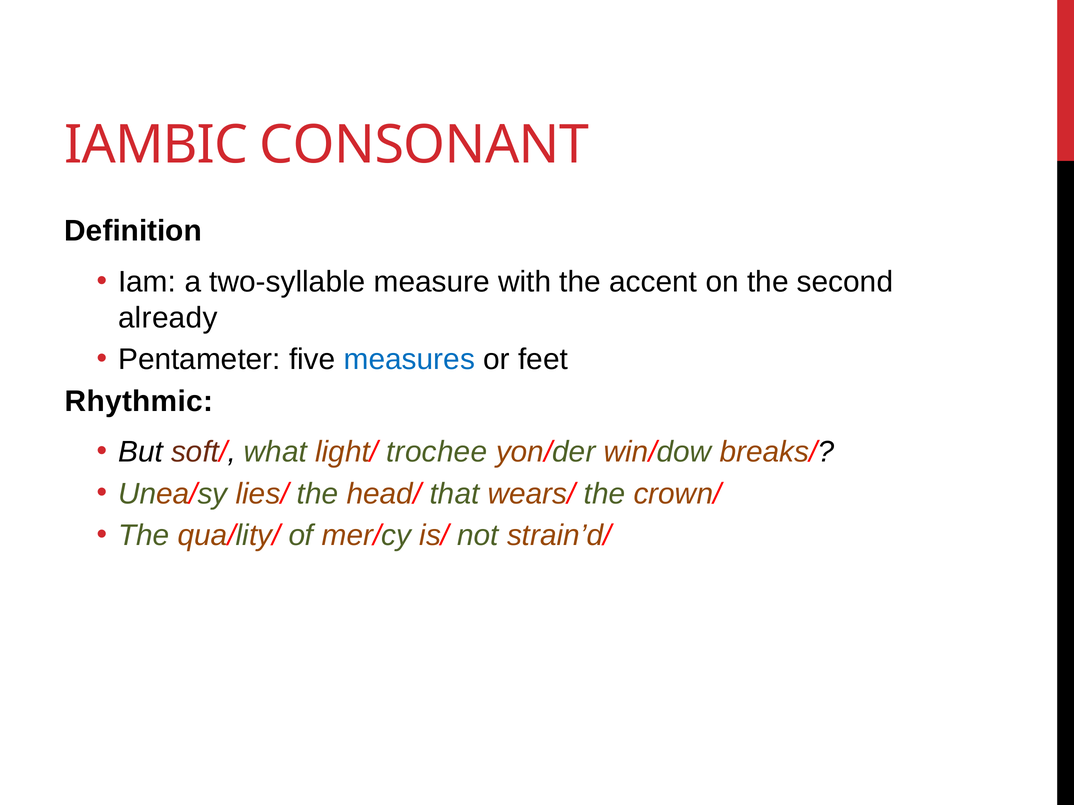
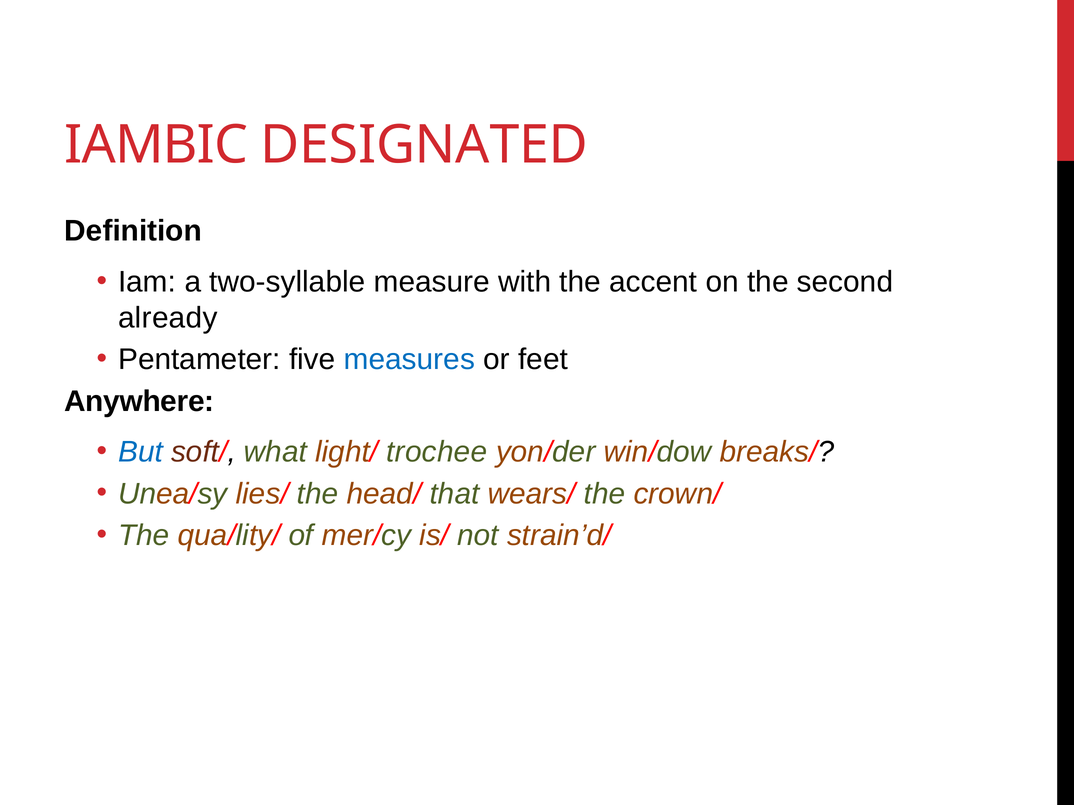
CONSONANT: CONSONANT -> DESIGNATED (424, 145)
Rhythmic: Rhythmic -> Anywhere (139, 402)
But colour: black -> blue (141, 452)
